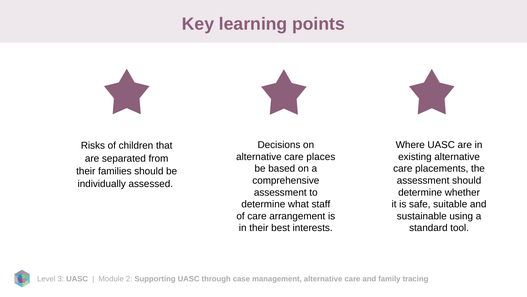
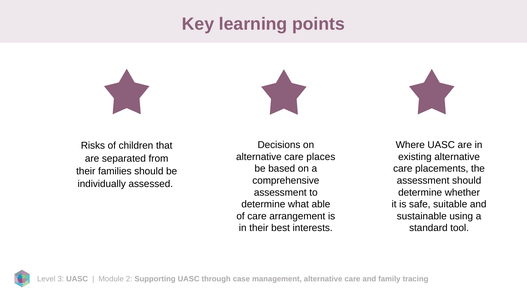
staff: staff -> able (321, 204)
